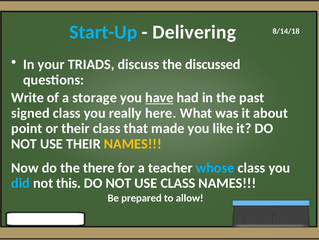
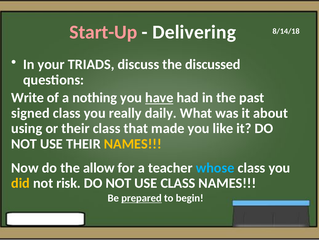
Start-Up colour: light blue -> pink (103, 32)
storage: storage -> nothing (95, 97)
here: here -> daily (161, 113)
point: point -> using (27, 128)
there: there -> allow (99, 167)
did colour: light blue -> yellow (20, 183)
this: this -> risk (69, 183)
prepared underline: none -> present (141, 198)
allow: allow -> begin (190, 198)
